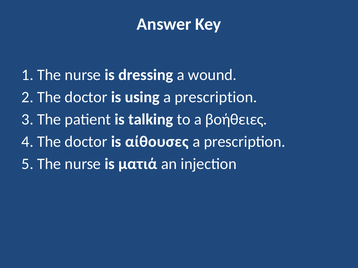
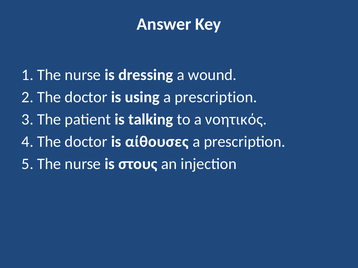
βοήθειες: βοήθειες -> νοητικός (236, 120)
ματιά: ματιά -> στους (138, 164)
